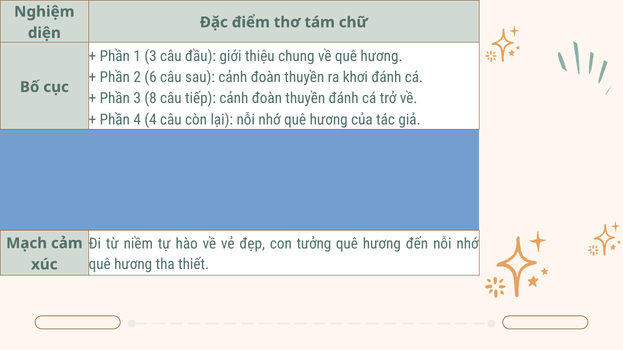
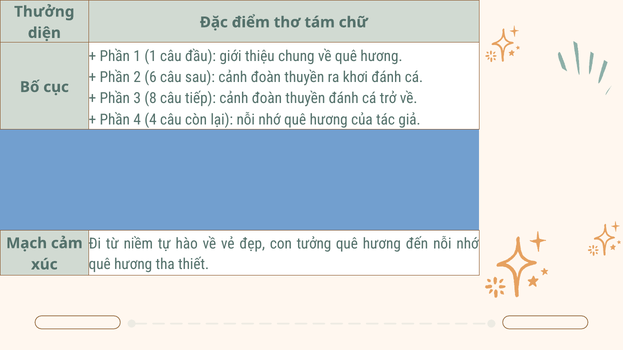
Nghiệm: Nghiệm -> Thưởng (44, 12)
1 3: 3 -> 1 (150, 56)
